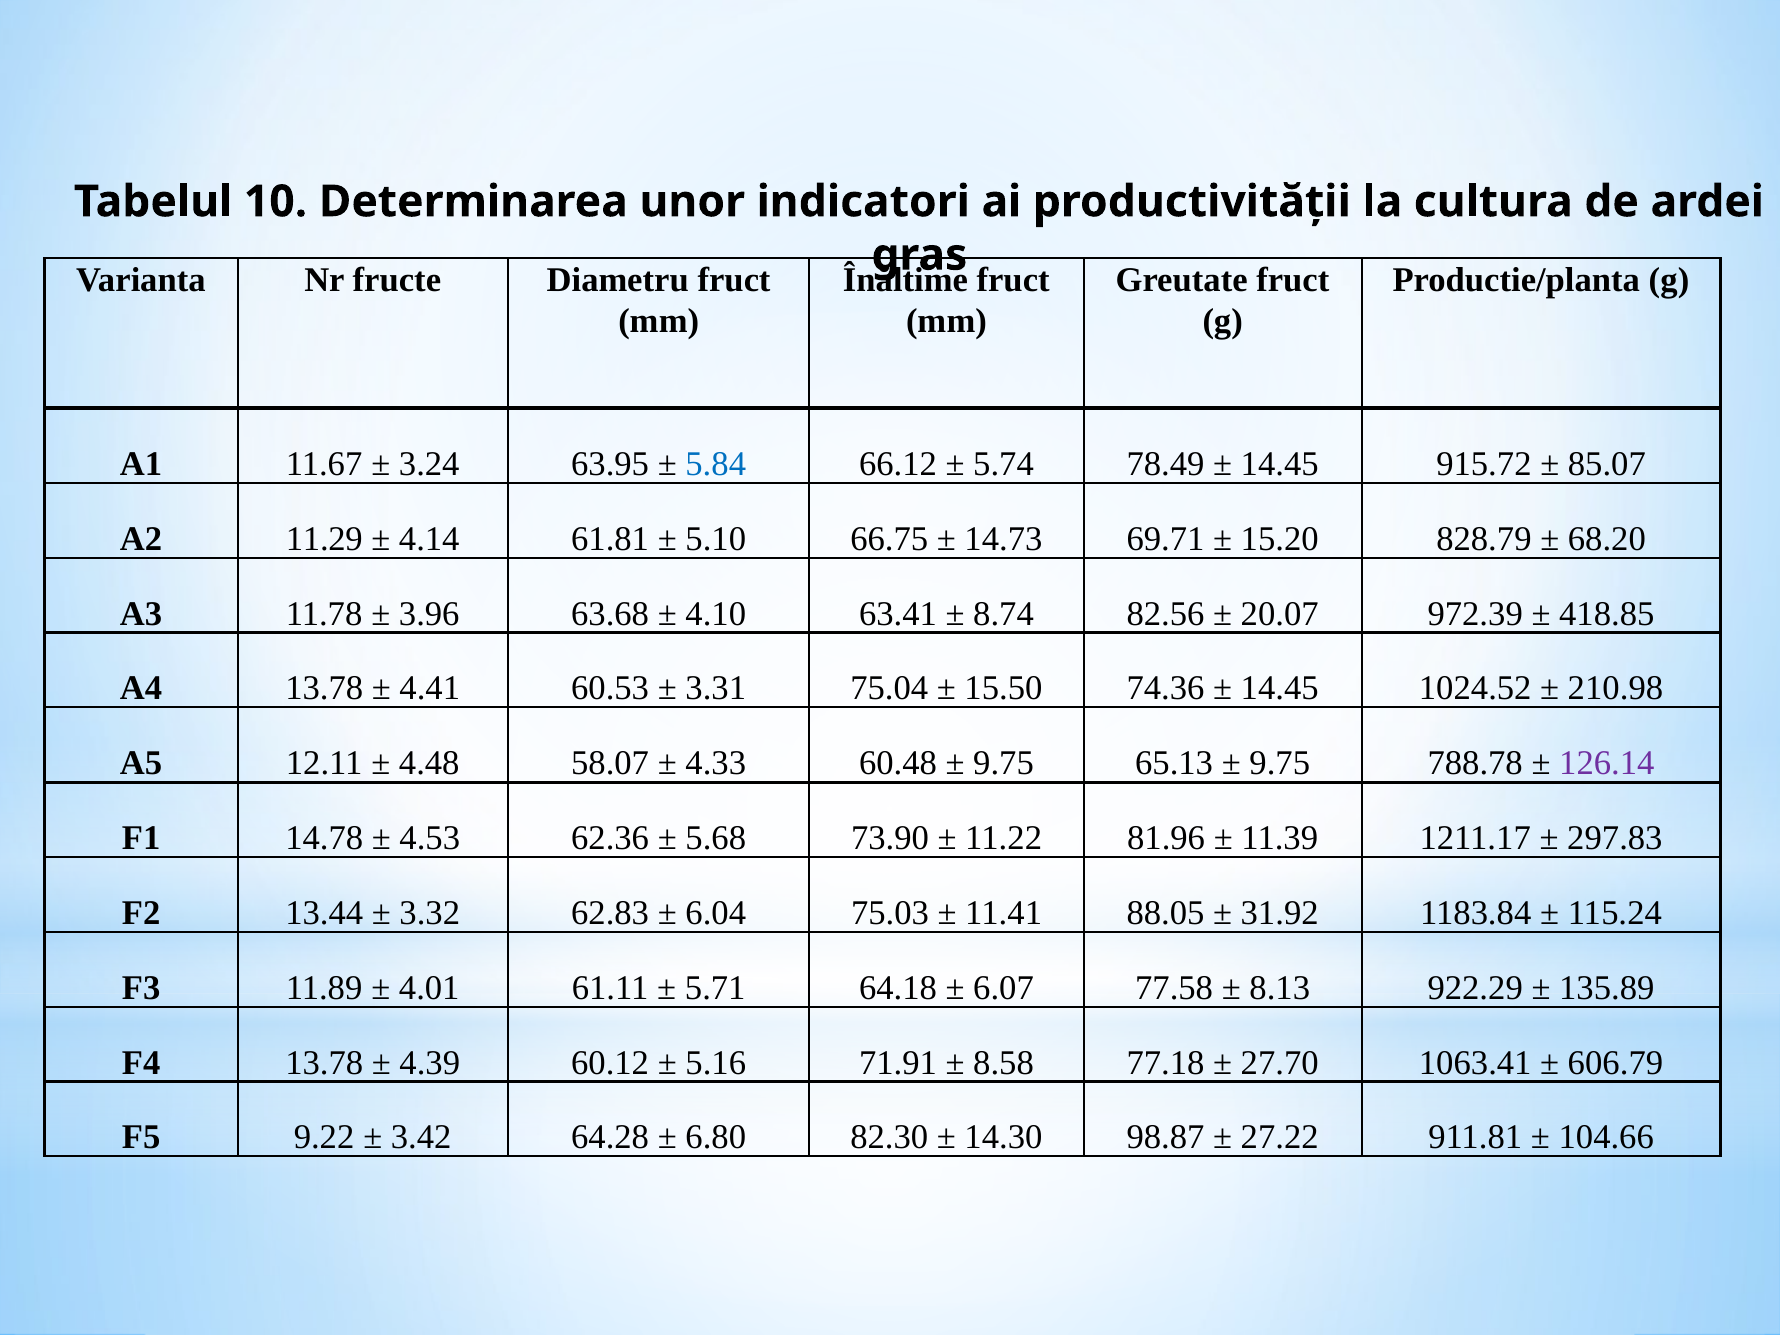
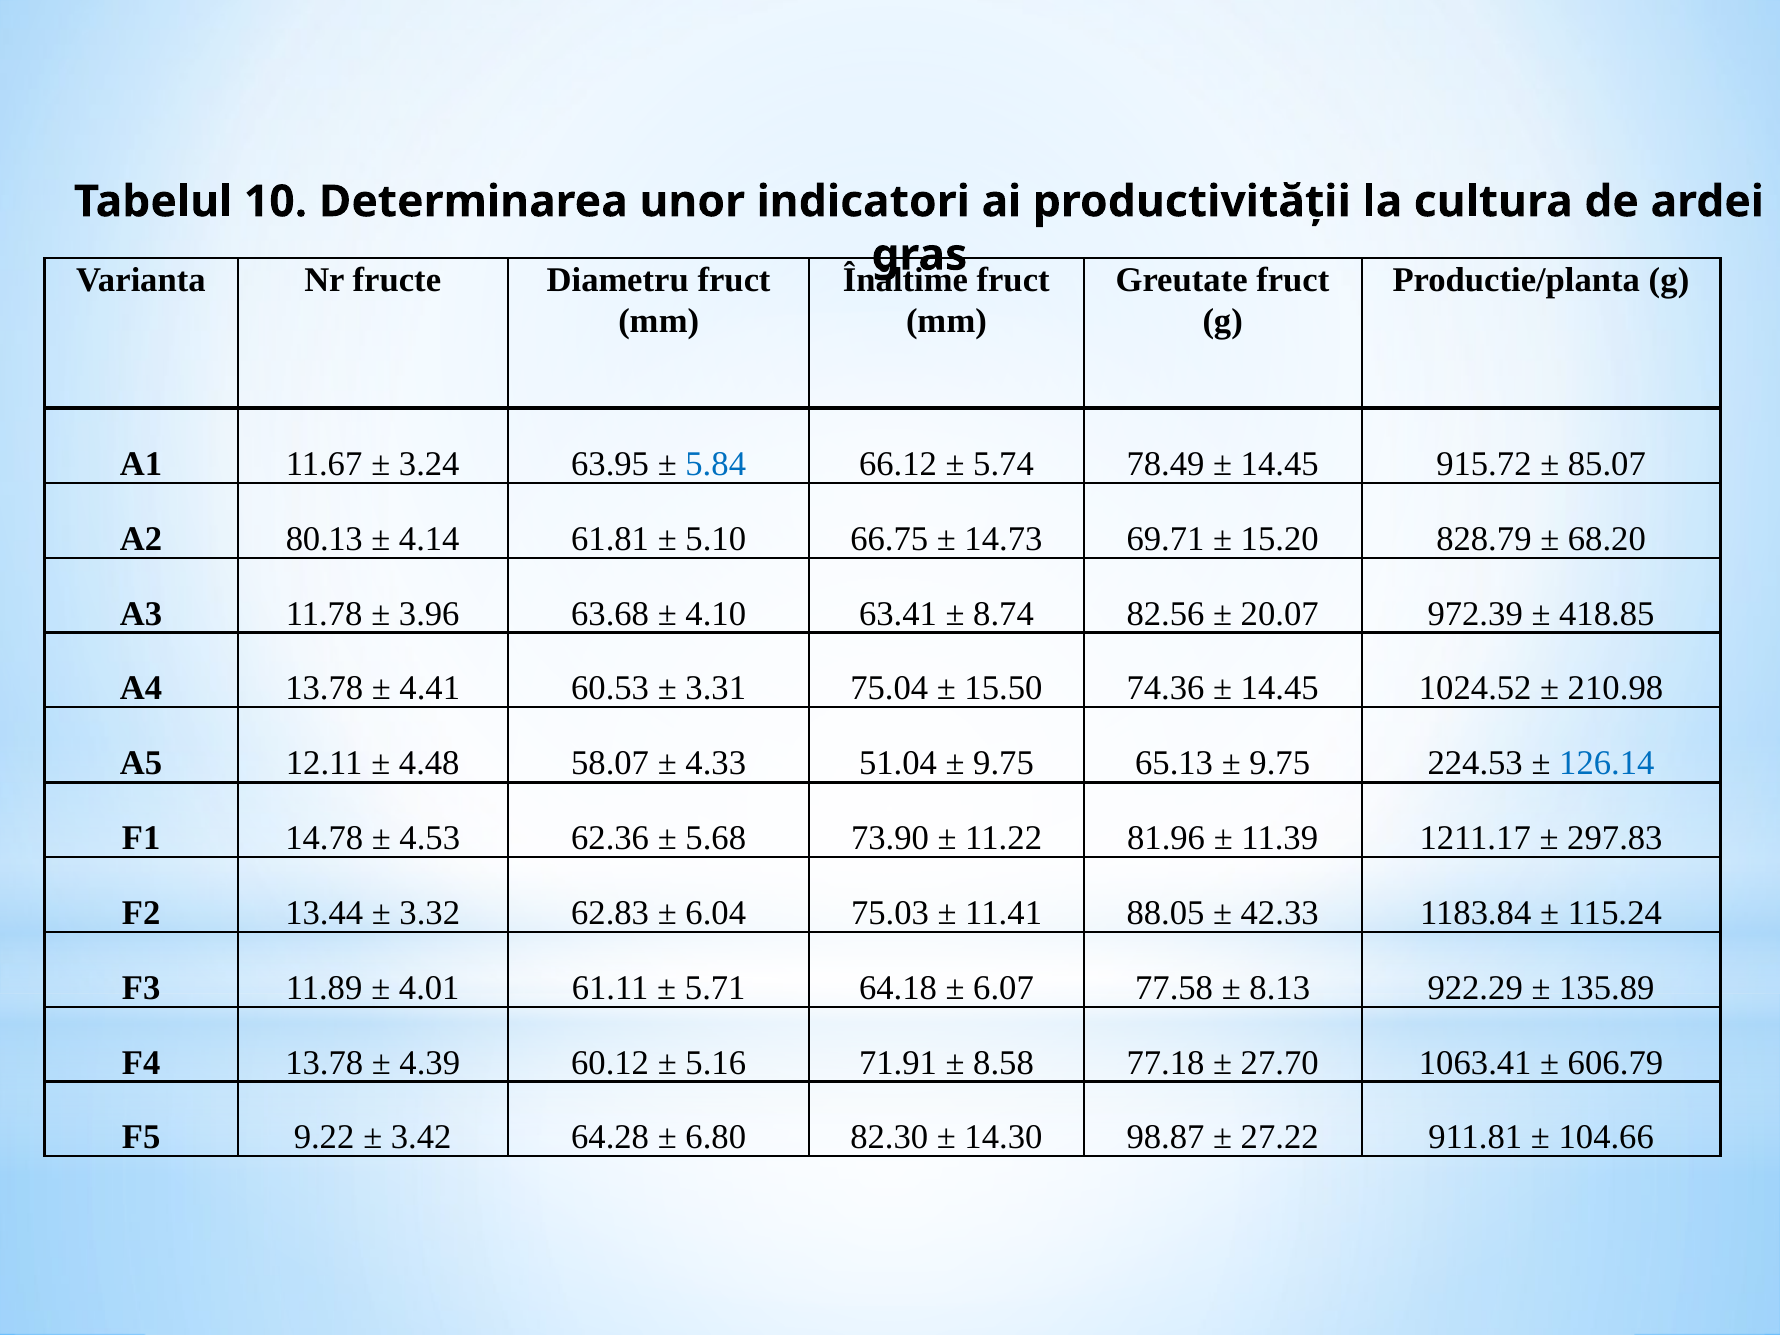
11.29: 11.29 -> 80.13 (324, 539)
60.48: 60.48 -> 51.04 (898, 763)
788.78: 788.78 -> 224.53 (1475, 763)
126.14 colour: purple -> blue (1607, 763)
31.92: 31.92 -> 42.33 (1280, 913)
